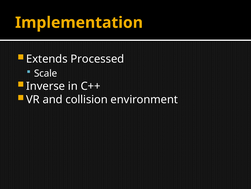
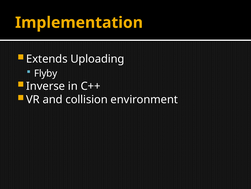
Processed: Processed -> Uploading (97, 59)
Scale: Scale -> Flyby (46, 73)
